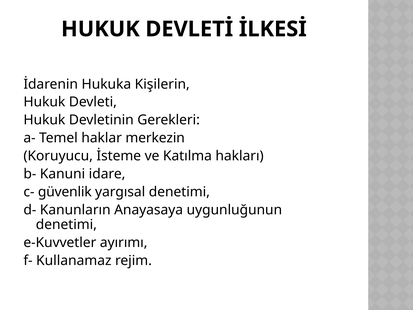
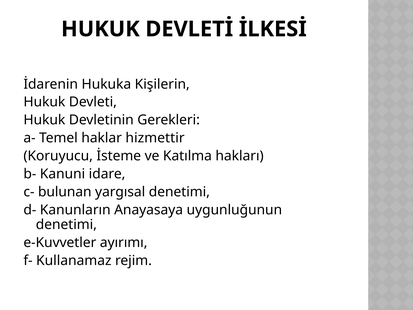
merkezin: merkezin -> hizmettir (155, 138)
güvenlik: güvenlik -> bulunan (65, 192)
